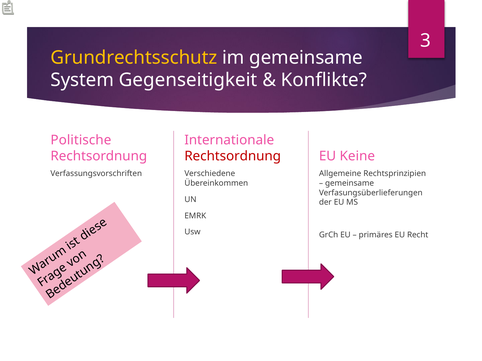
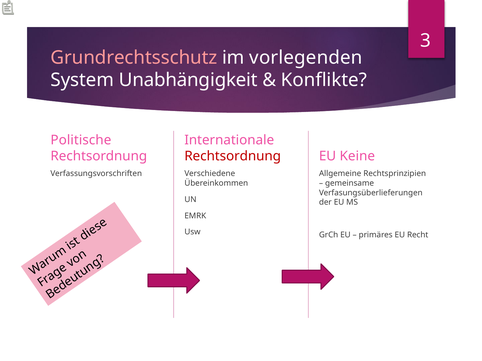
Grundrechtsschutz colour: yellow -> pink (134, 58)
im gemeinsame: gemeinsame -> vorlegenden (306, 58)
Gegenseitigkeit: Gegenseitigkeit -> Unabhängigkeit (188, 80)
